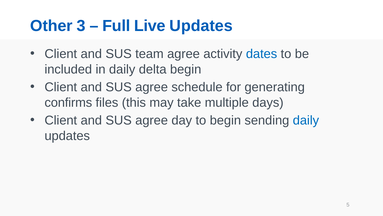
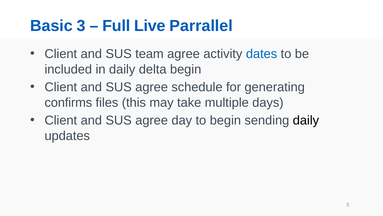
Other: Other -> Basic (51, 26)
Live Updates: Updates -> Parrallel (201, 26)
daily colour: blue -> black (306, 120)
